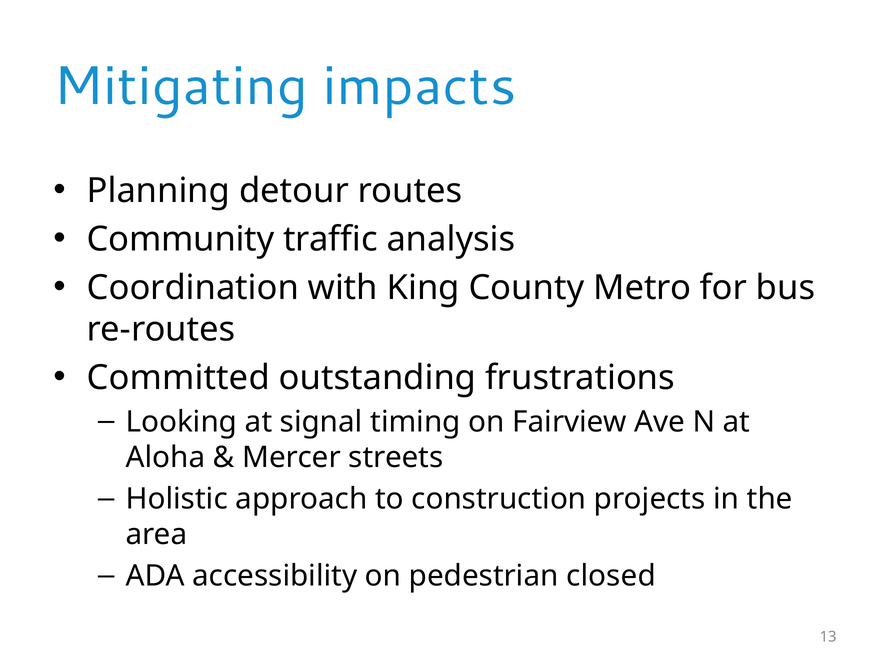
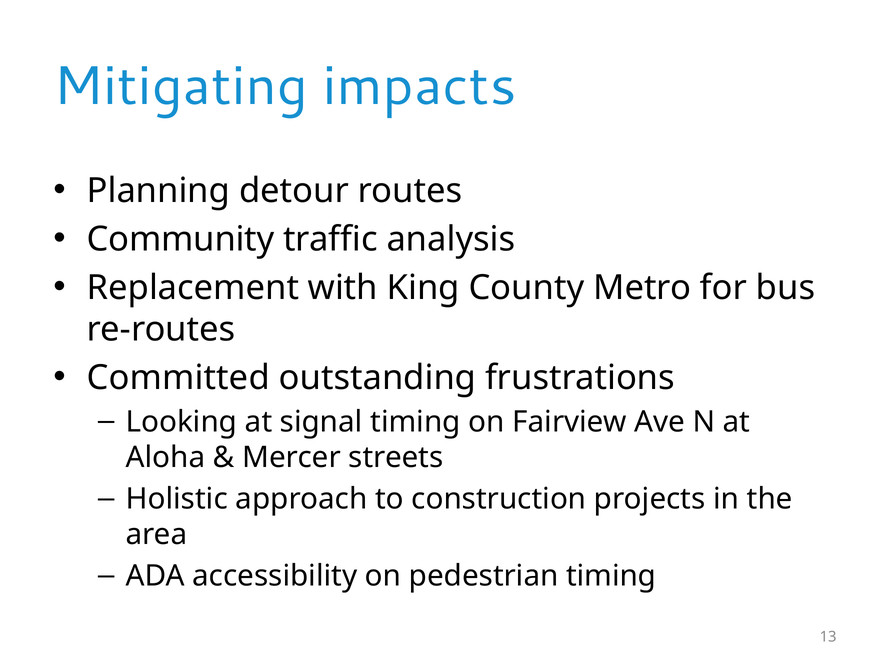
Coordination: Coordination -> Replacement (193, 288)
pedestrian closed: closed -> timing (611, 576)
